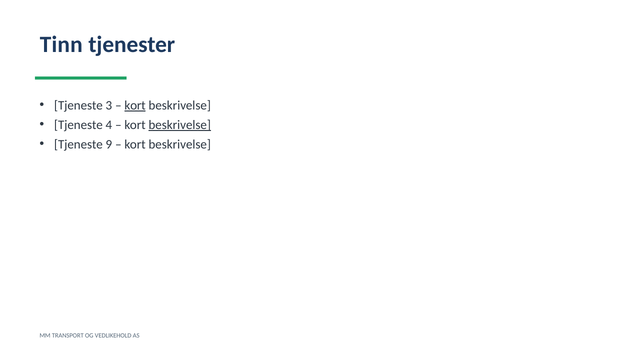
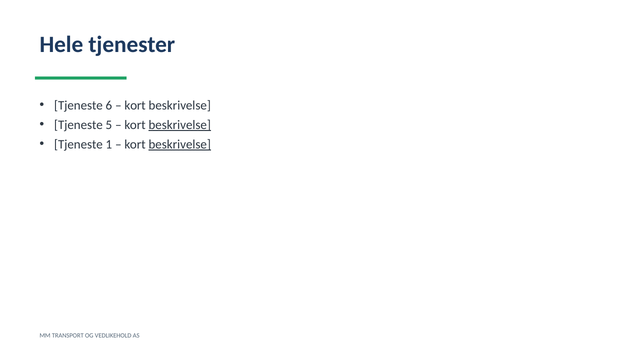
Tinn: Tinn -> Hele (61, 44)
3: 3 -> 6 (109, 105)
kort underline: present -> none (135, 105)
4: 4 -> 5 (109, 125)
9: 9 -> 1 (109, 144)
beskrivelse underline: none -> present (180, 144)
